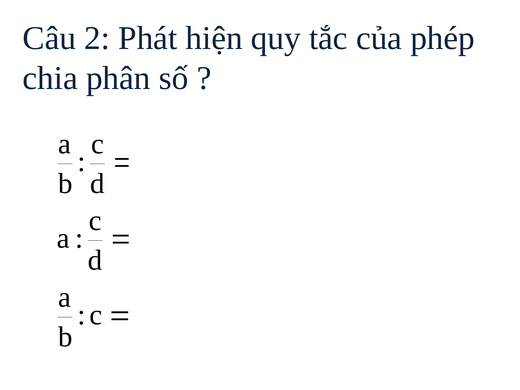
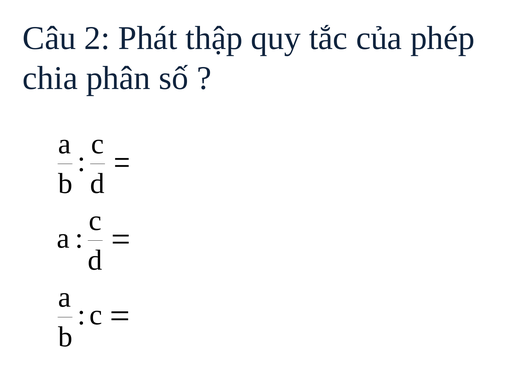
hiện: hiện -> thập (214, 38)
